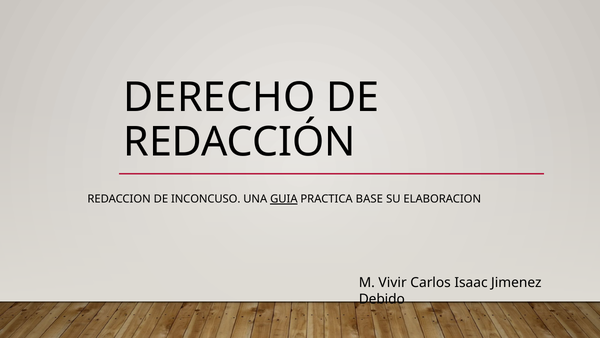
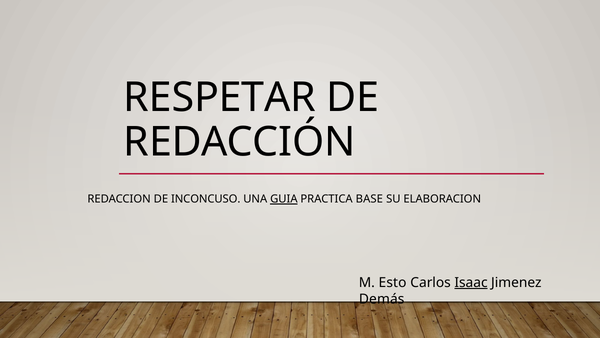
DERECHO: DERECHO -> RESPETAR (220, 97)
Vivir: Vivir -> Esto (393, 282)
Isaac underline: none -> present (471, 282)
Debido: Debido -> Demás (382, 299)
